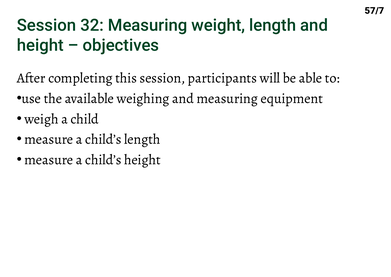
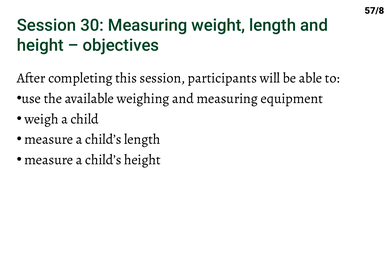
57/7: 57/7 -> 57/8 (374, 11)
32: 32 -> 30 (92, 25)
